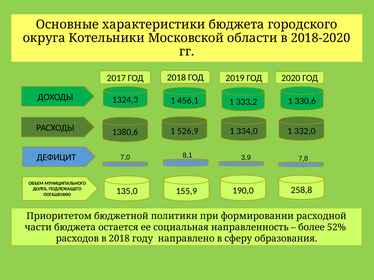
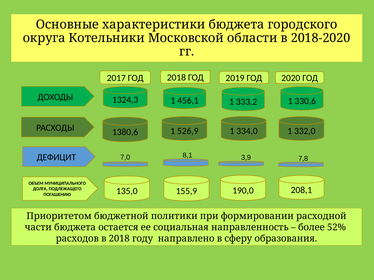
258,8: 258,8 -> 208,1 (301, 190)
